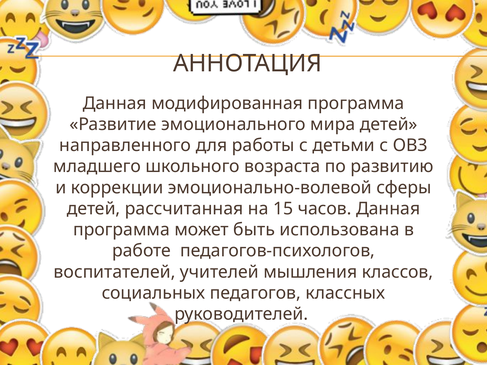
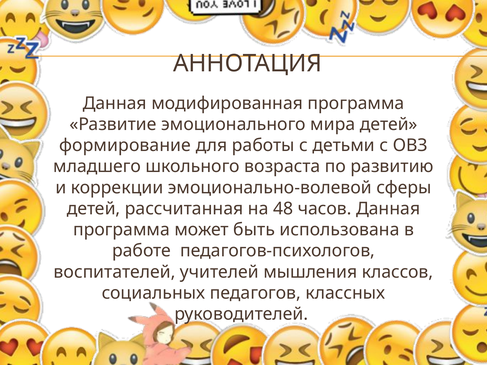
направленного: направленного -> формирование (125, 146)
15: 15 -> 48 (283, 209)
